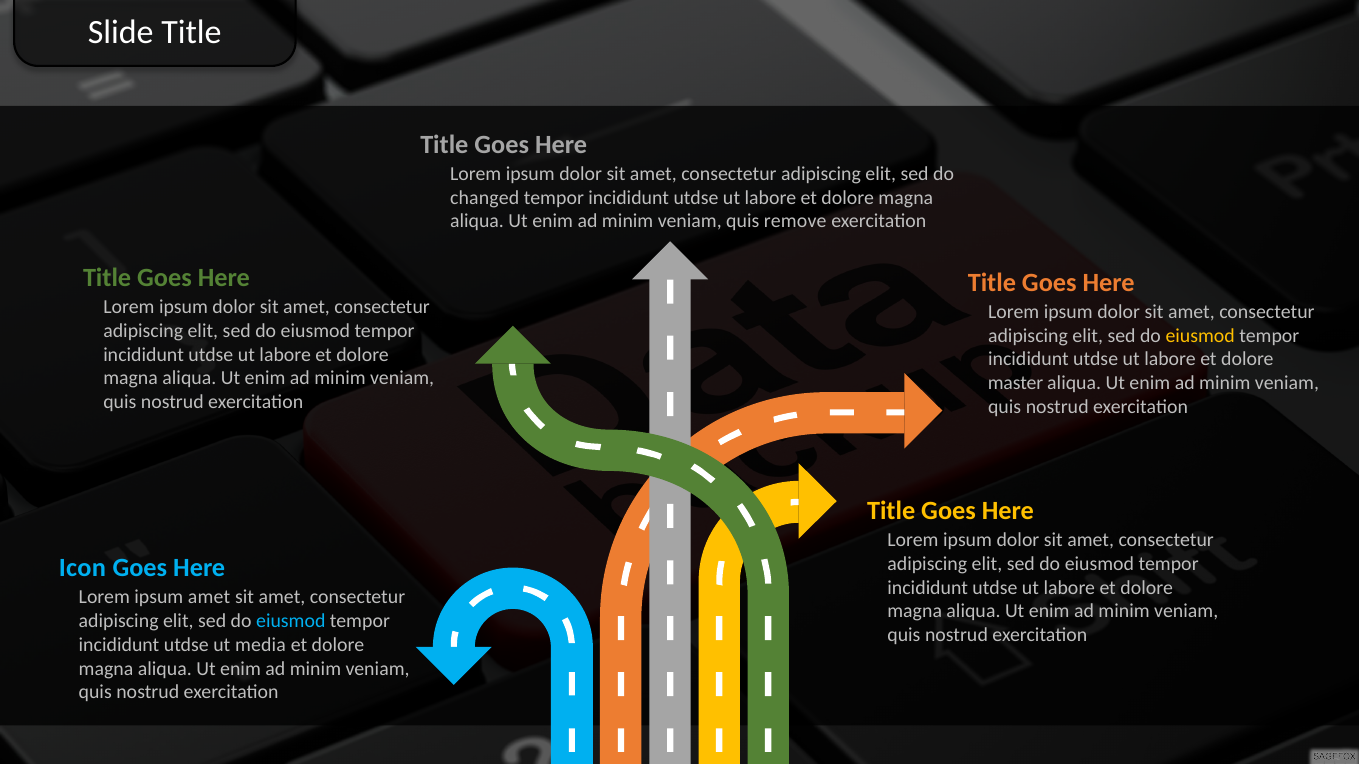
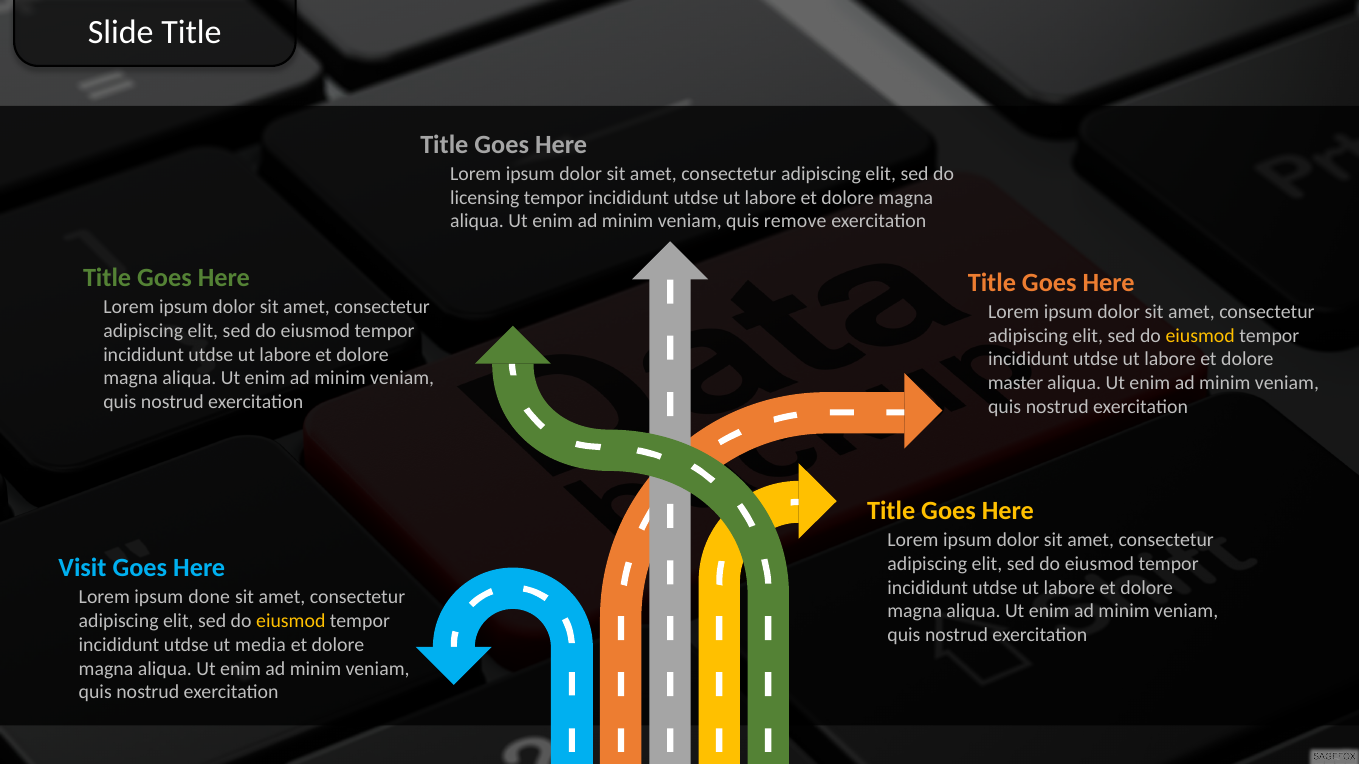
changed: changed -> licensing (485, 198)
Icon: Icon -> Visit (82, 568)
ipsum amet: amet -> done (209, 597)
eiusmod colour: light blue -> yellow (291, 621)
